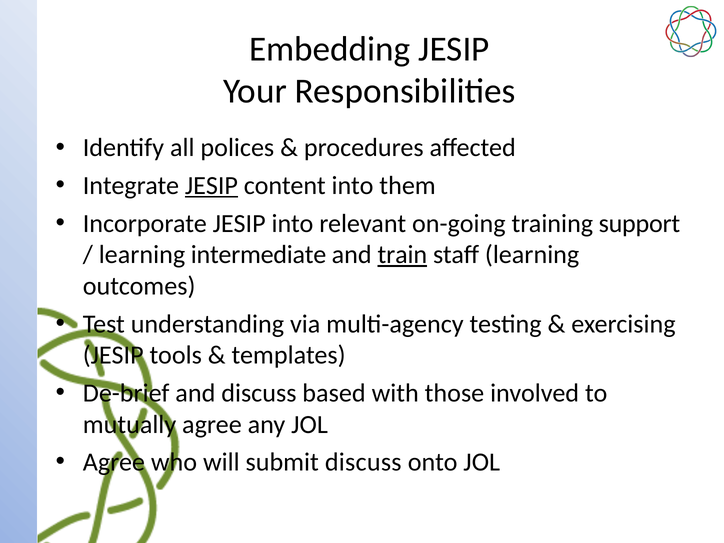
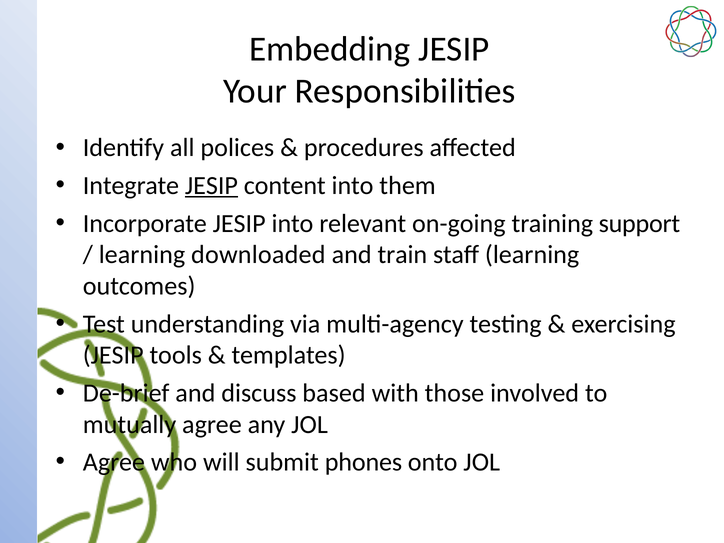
intermediate: intermediate -> downloaded (258, 255)
train underline: present -> none (402, 255)
submit discuss: discuss -> phones (363, 462)
